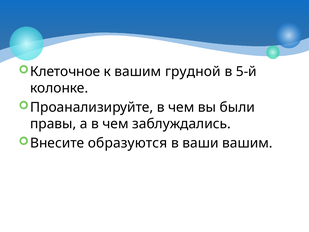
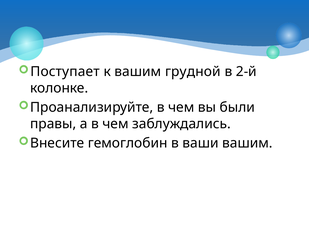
Клеточное: Клеточное -> Поступает (65, 72)
5-й: 5-й -> 2-й (246, 72)
образуются: образуются -> гемоглобин (128, 143)
